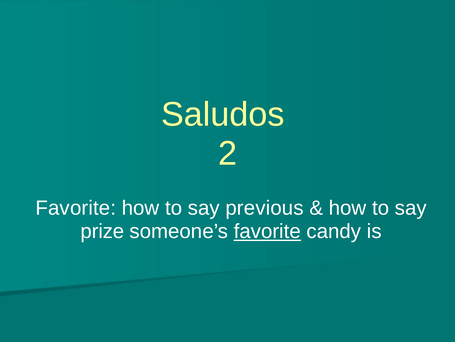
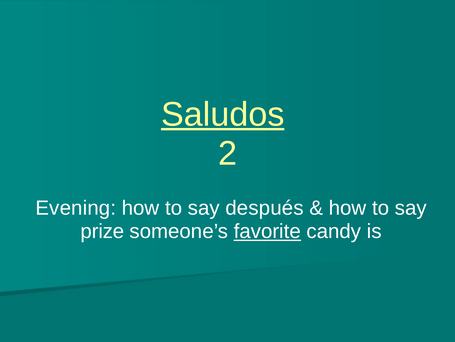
Saludos underline: none -> present (223, 114)
Favorite: Favorite -> Evening (76, 208)
previous: previous -> después (265, 208)
